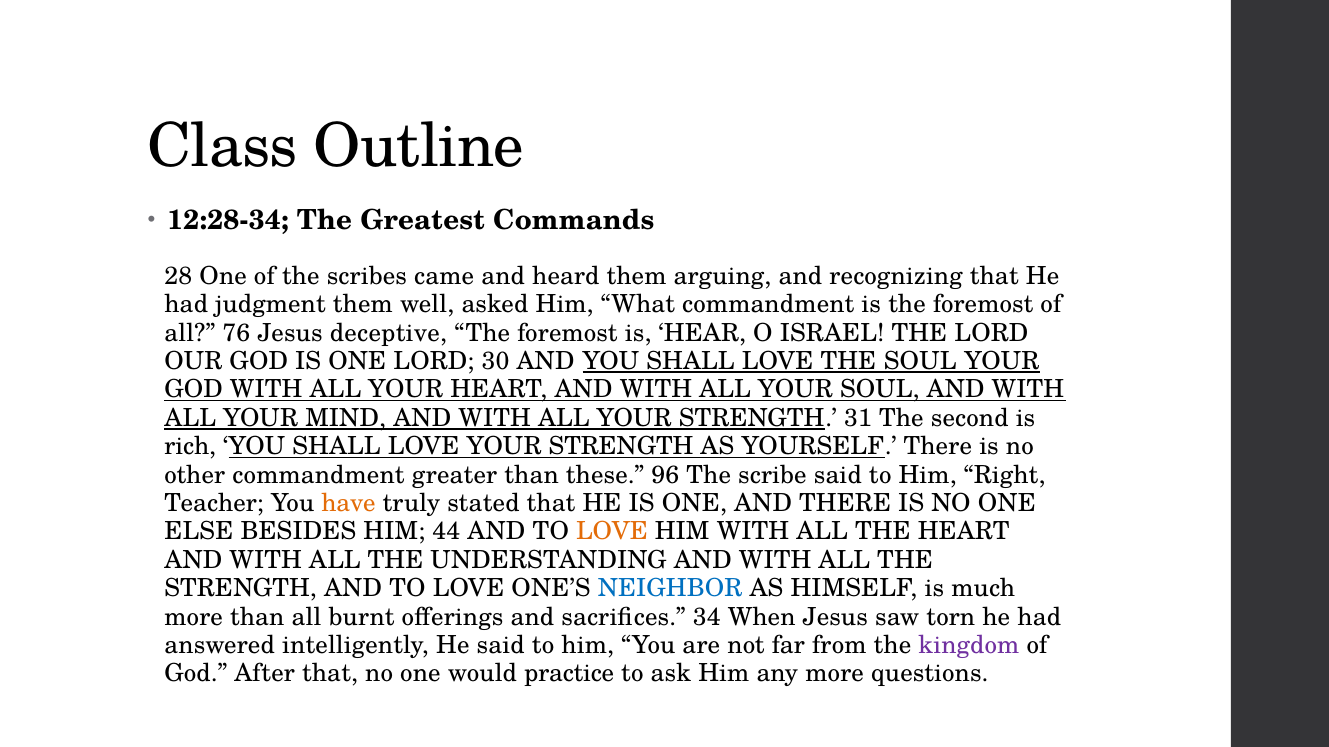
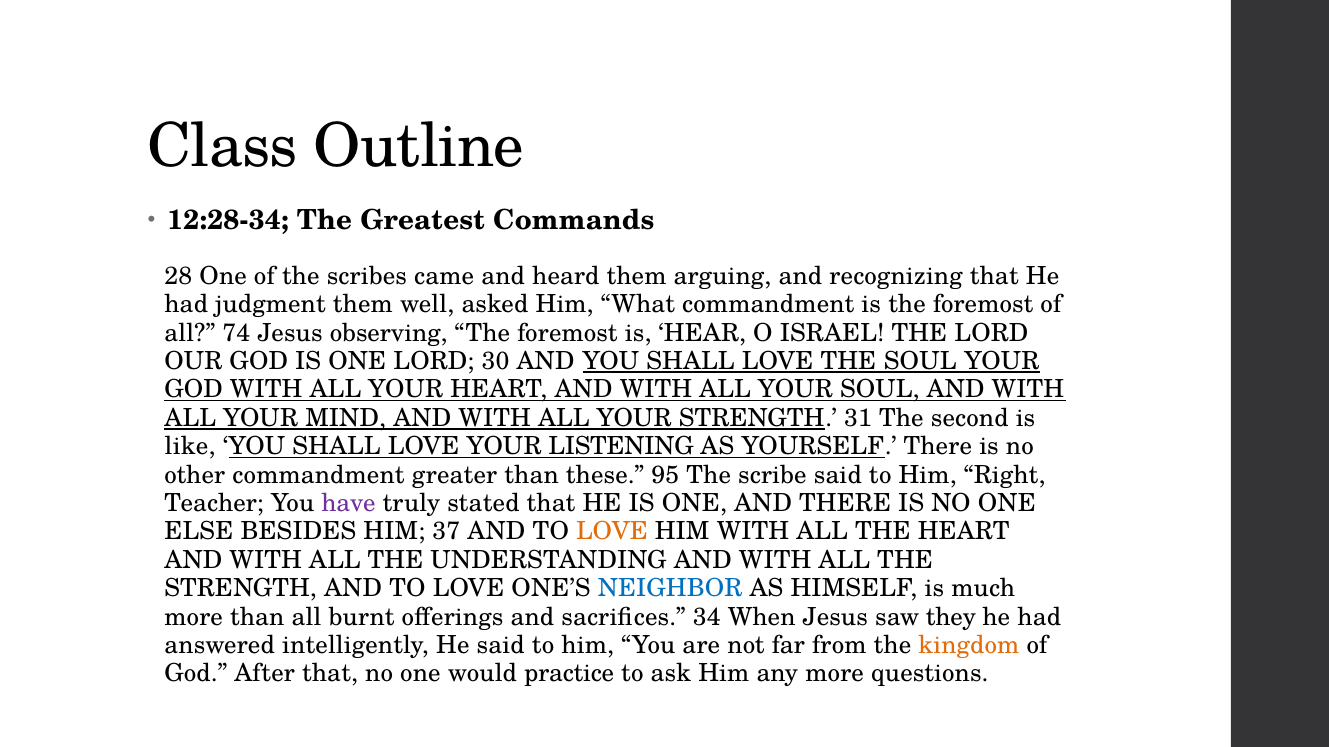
76: 76 -> 74 (236, 333)
deceptive: deceptive -> observing (389, 333)
rich: rich -> like (190, 447)
LOVE YOUR STRENGTH: STRENGTH -> LISTENING (621, 447)
96: 96 -> 95 (665, 475)
have colour: orange -> purple (349, 504)
44: 44 -> 37 (446, 532)
torn: torn -> they (951, 617)
kingdom colour: purple -> orange (969, 646)
